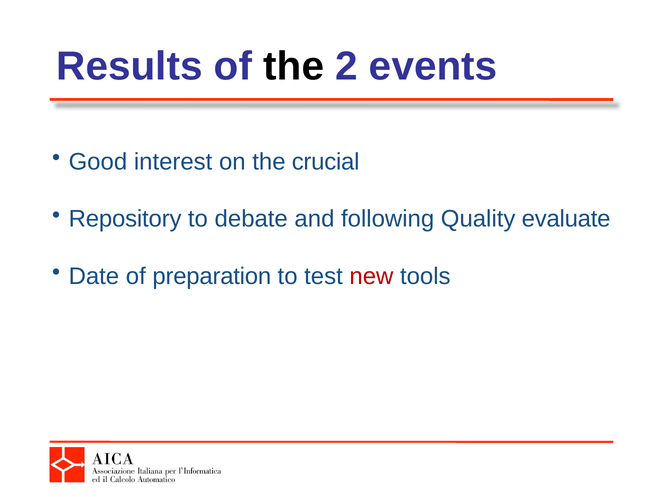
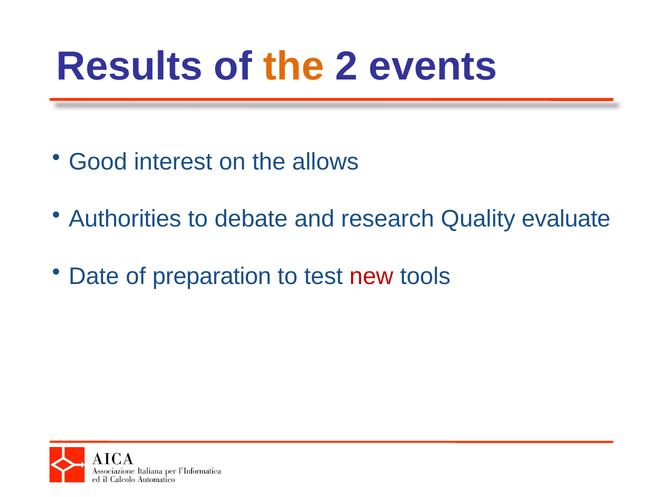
the colour: black -> orange (294, 66)
crucial: crucial -> allows (325, 162)
Repository: Repository -> Authorities (125, 219)
following: following -> research (388, 219)
